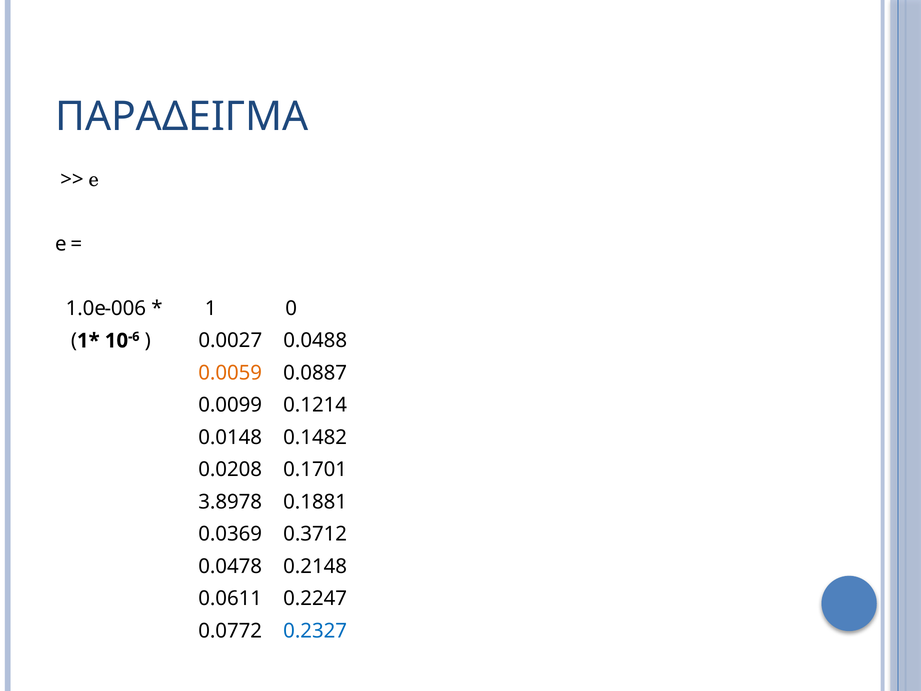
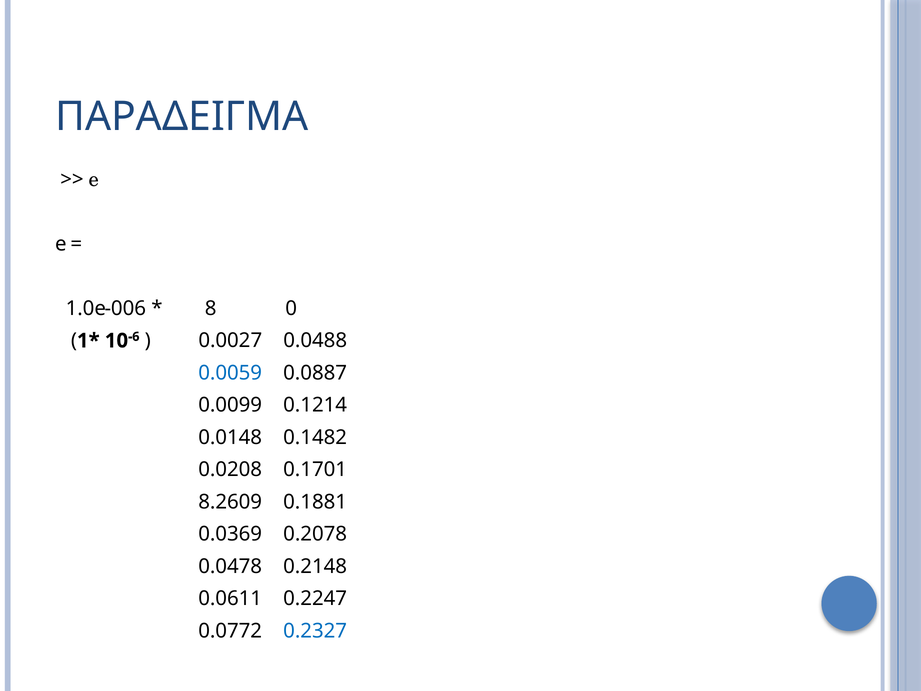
1: 1 -> 8 (211, 308)
0.0059 colour: orange -> blue (230, 373)
3.8978: 3.8978 -> 8.2609 (230, 502)
0.3712: 0.3712 -> 0.2078 (315, 534)
